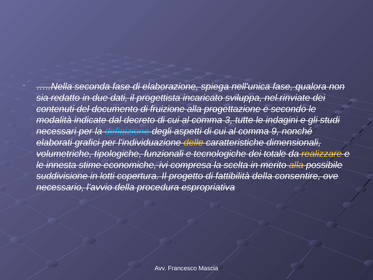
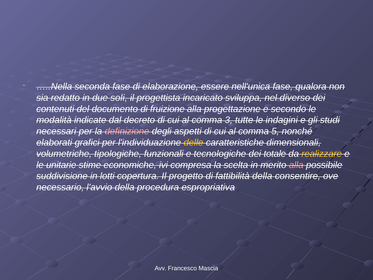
spiega: spiega -> essere (215, 86)
dati: dati -> soli (119, 98)
rinviate: rinviate -> diverso (295, 98)
definizione colour: light blue -> pink (127, 131)
9: 9 -> 5 (275, 131)
innesta: innesta -> unitarie (61, 165)
alla colour: yellow -> pink (296, 165)
